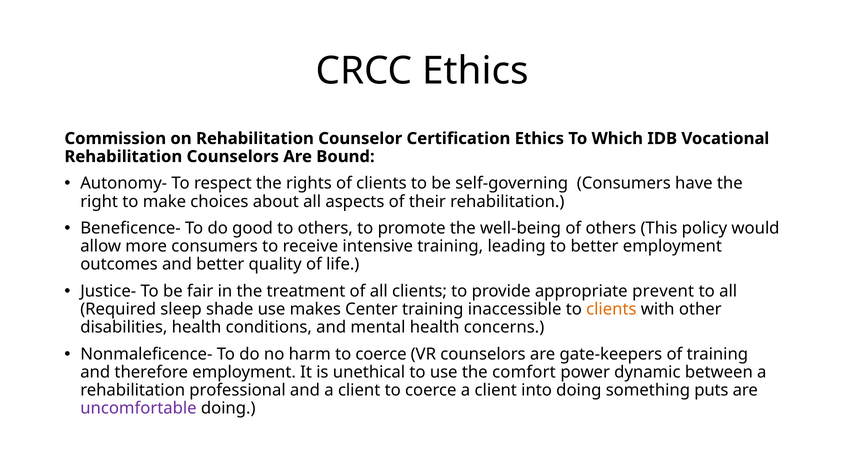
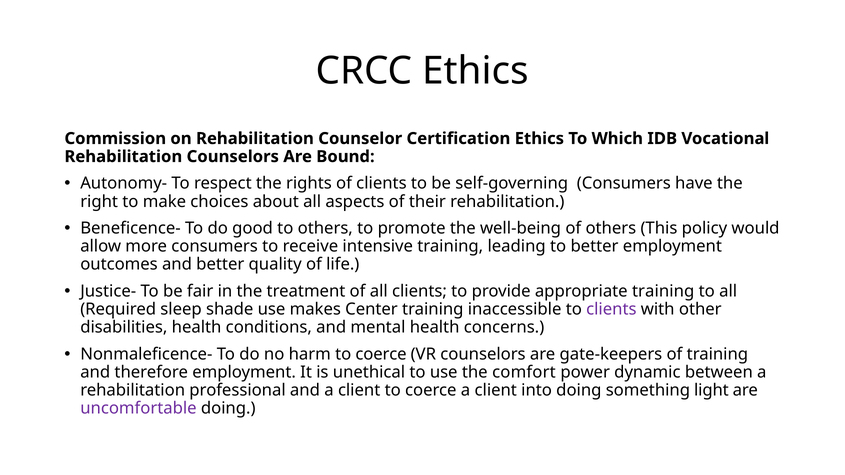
appropriate prevent: prevent -> training (663, 291)
clients colour: orange -> purple (611, 310)
puts: puts -> light (711, 391)
